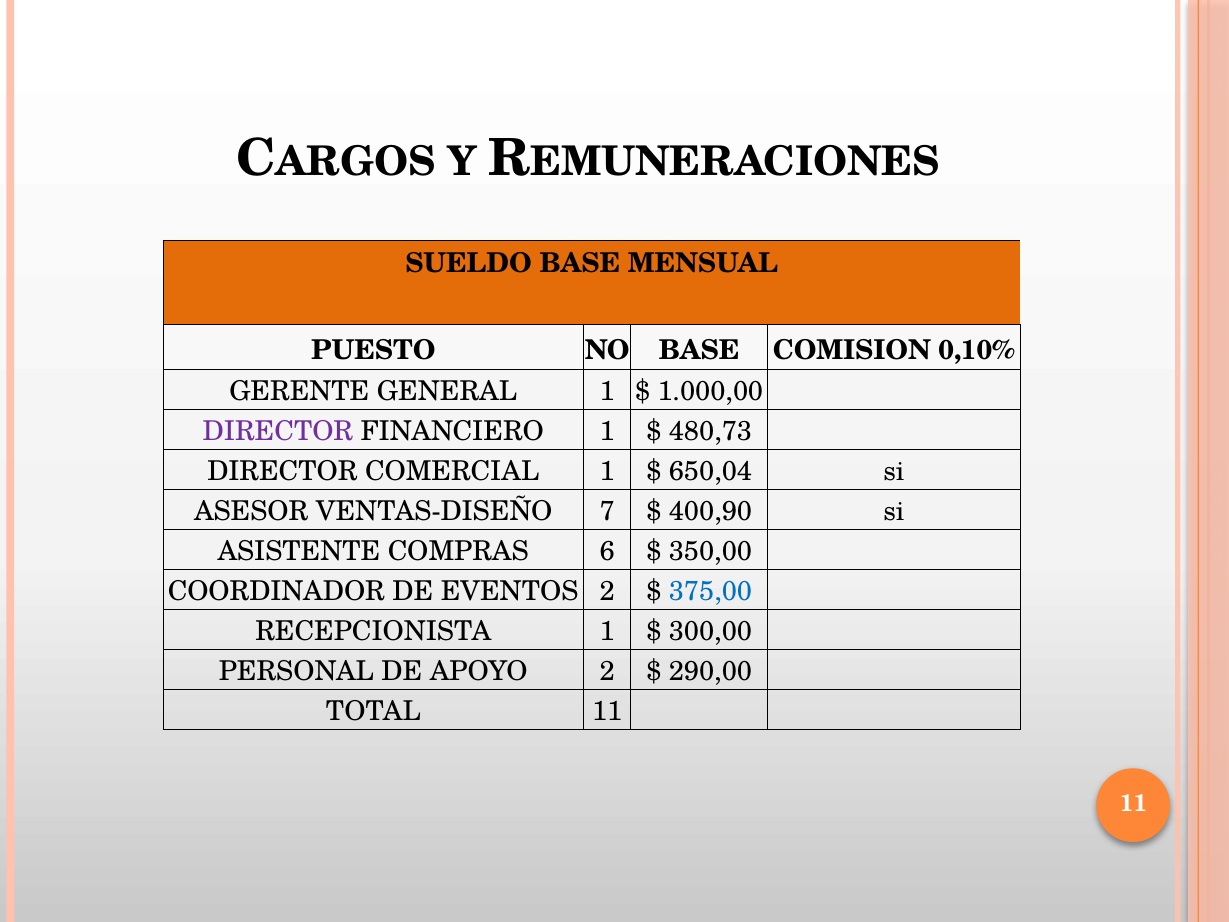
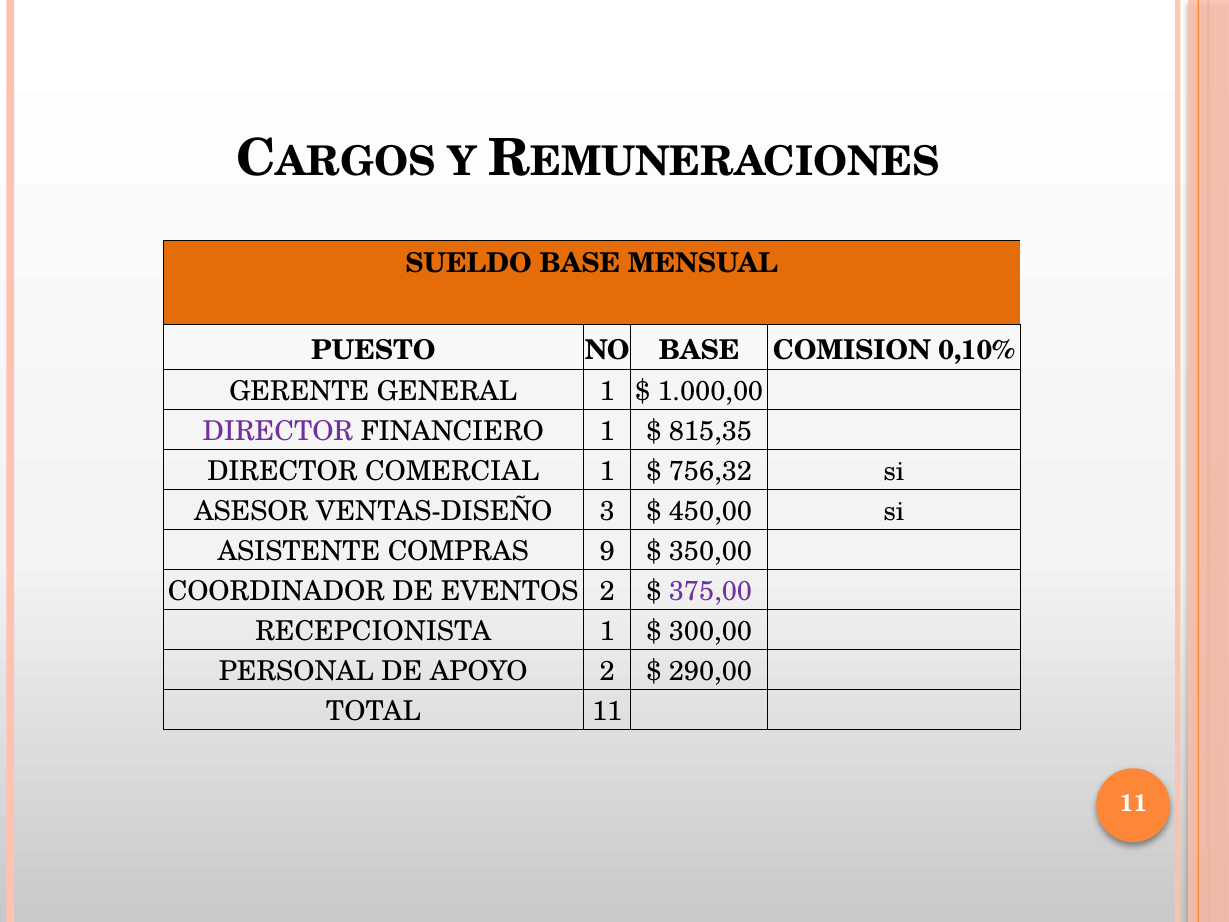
480,73: 480,73 -> 815,35 (710, 431)
650,04: 650,04 -> 756,32 (710, 472)
7: 7 -> 3 (607, 512)
400,90: 400,90 -> 450,00 (710, 512)
6: 6 -> 9 (607, 552)
375,00 colour: blue -> purple (710, 592)
